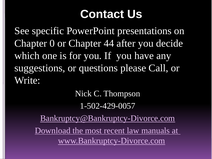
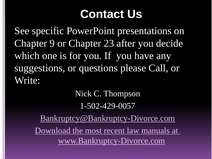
0: 0 -> 9 (52, 43)
44: 44 -> 23 (109, 43)
